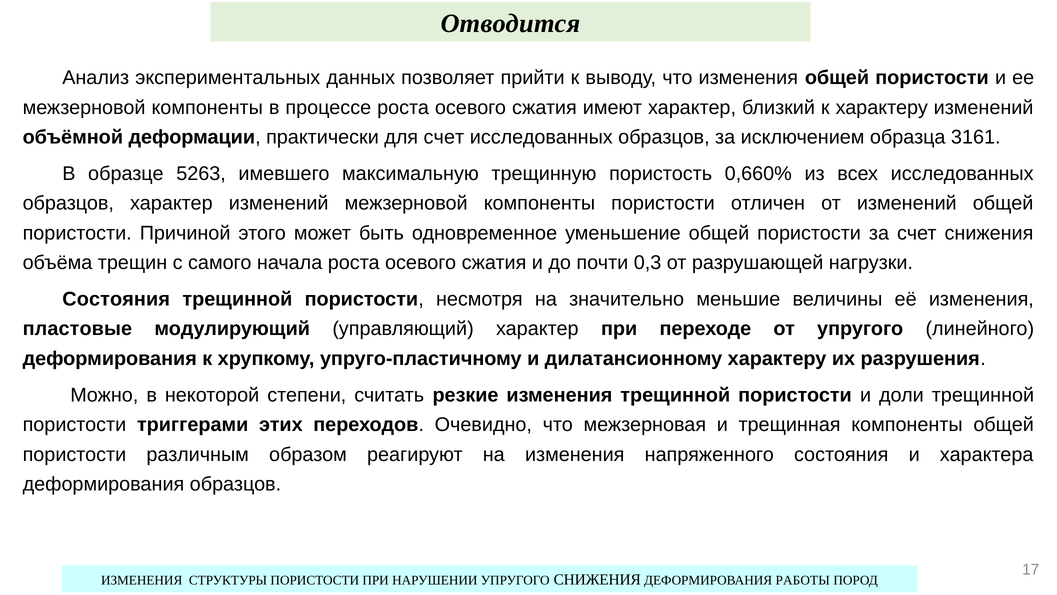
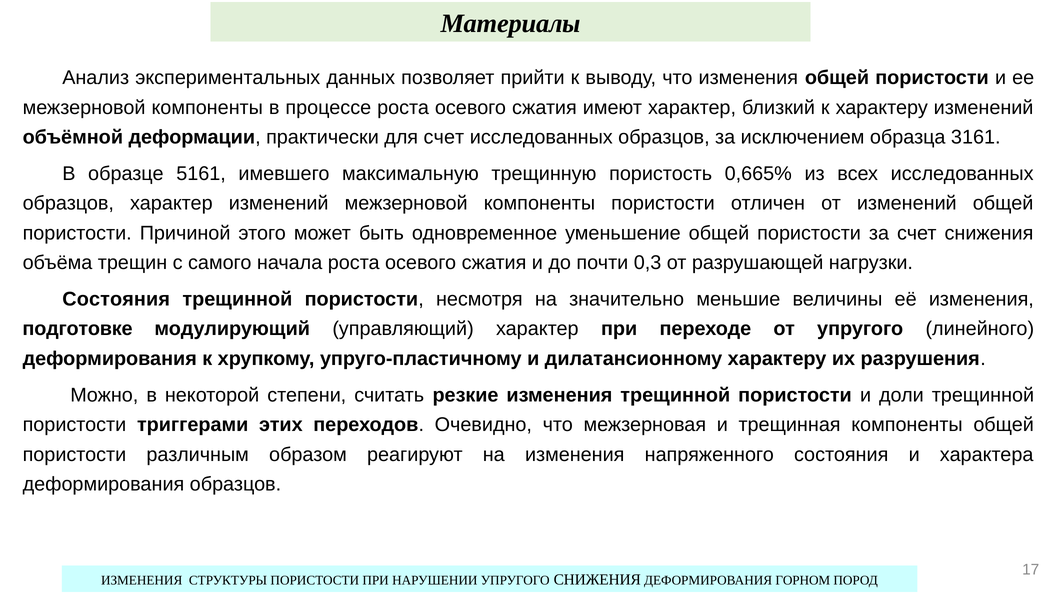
Отводится: Отводится -> Материалы (511, 24)
5263: 5263 -> 5161 (201, 174)
0,660%: 0,660% -> 0,665% (758, 174)
пластовые: пластовые -> подготовке (78, 329)
РАБОТЫ: РАБОТЫ -> ГОРНОМ (803, 580)
